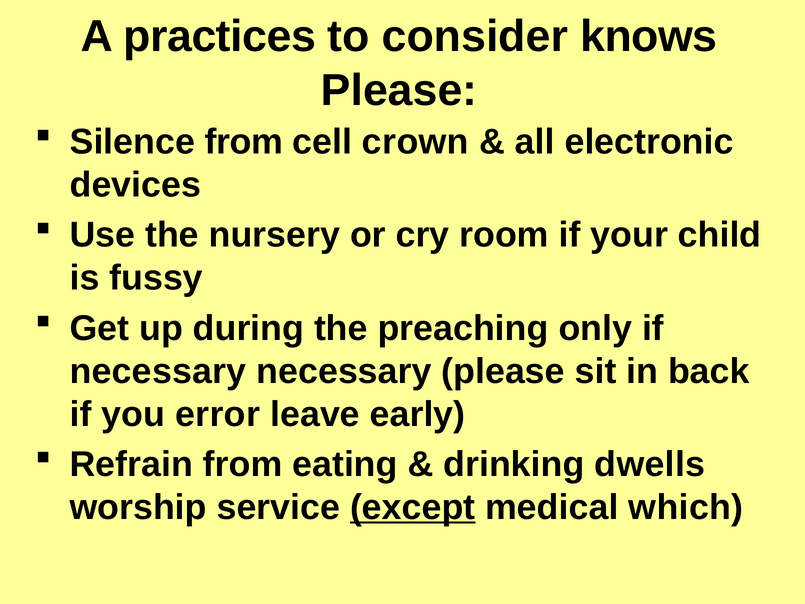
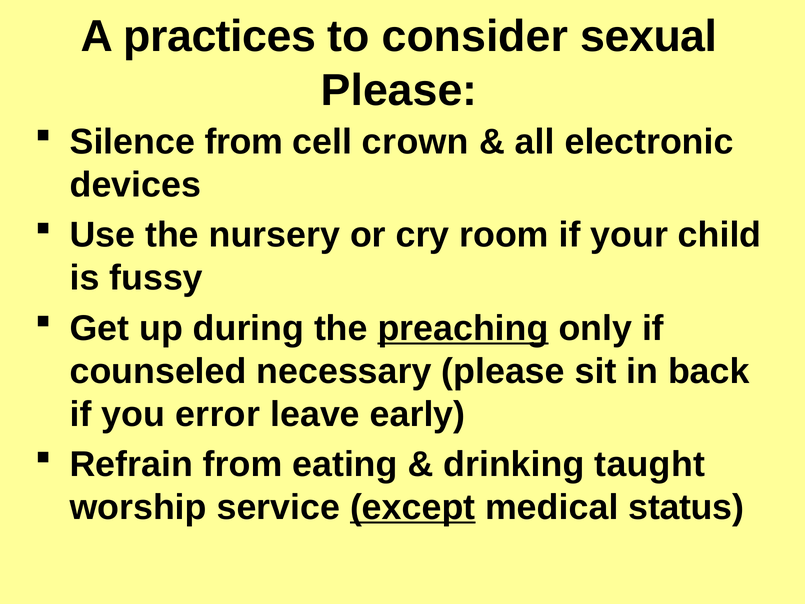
knows: knows -> sexual (649, 37)
preaching underline: none -> present (463, 328)
necessary: necessary -> counseled (158, 371)
dwells: dwells -> taught (650, 464)
which: which -> status (686, 507)
